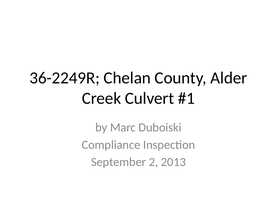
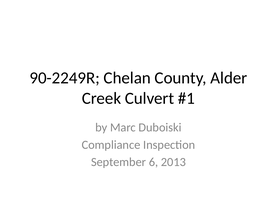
36-2249R: 36-2249R -> 90-2249R (65, 78)
2: 2 -> 6 (153, 162)
